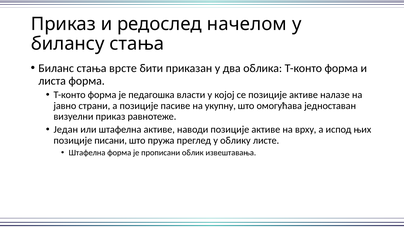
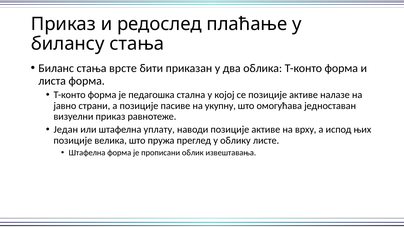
начелом: начелом -> плаћање (247, 24)
власти: власти -> стална (191, 95)
штафелна активе: активе -> уплату (159, 130)
писани: писани -> велика (111, 141)
